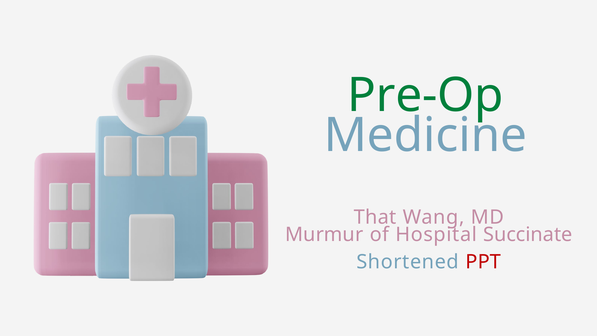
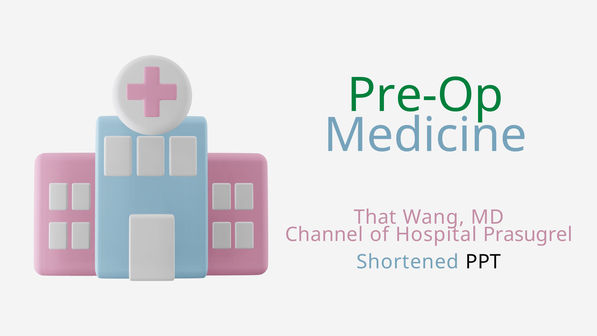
Murmur: Murmur -> Channel (324, 234)
Succinate: Succinate -> Prasugrel (528, 234)
PPT colour: red -> black (483, 262)
